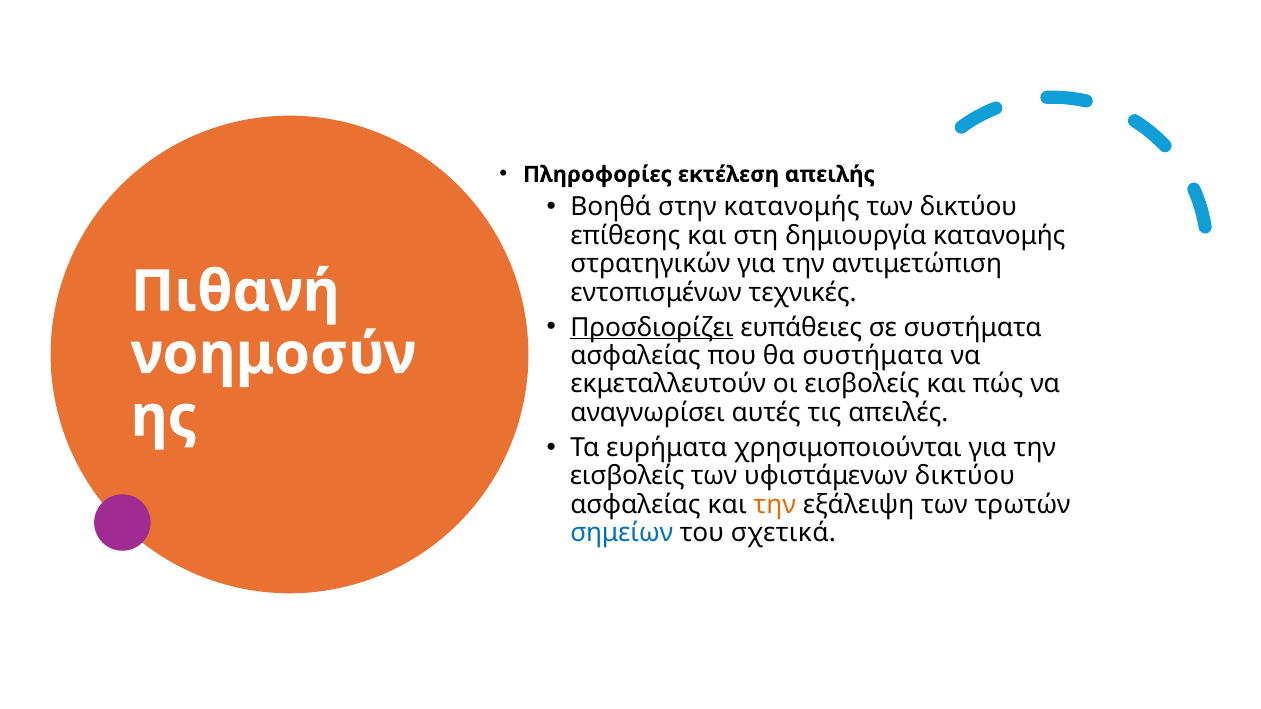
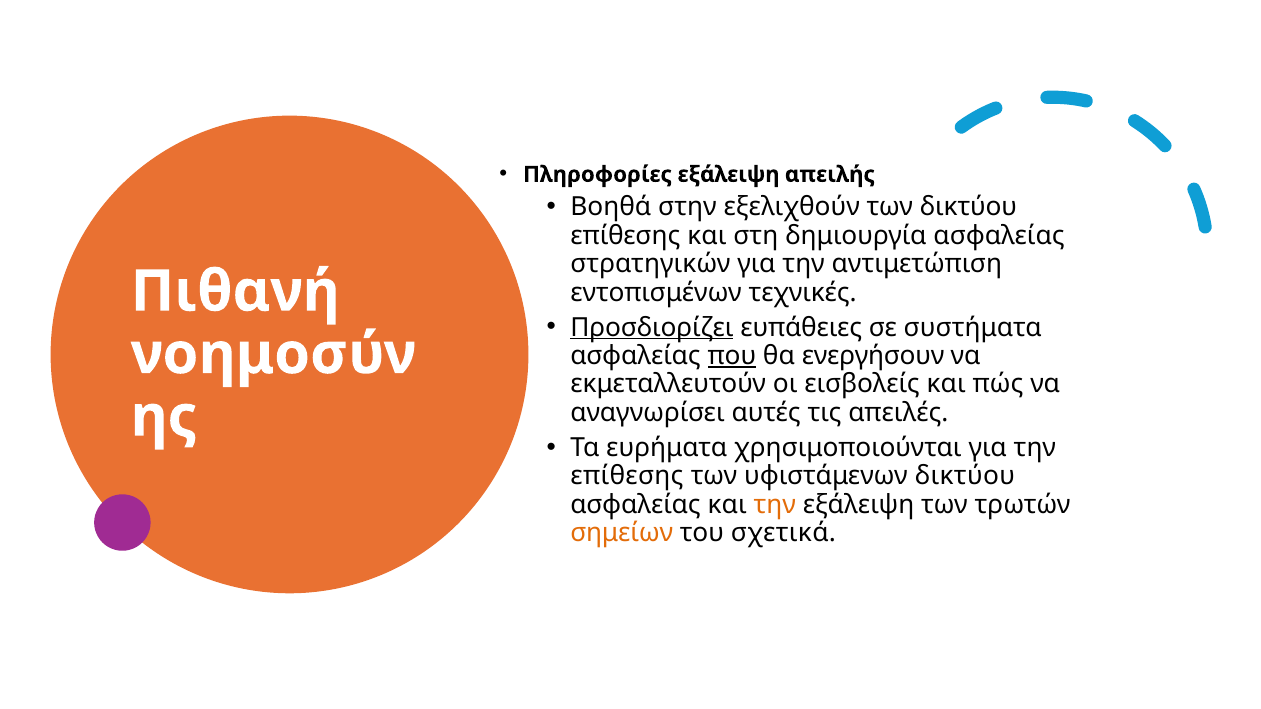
Πληροφορίες εκτέλεση: εκτέλεση -> εξάλειψη (729, 175)
στην κατανομής: κατανομής -> εξελιχθούν (792, 207)
δημιουργία κατανομής: κατανομής -> ασφαλείας (999, 236)
που underline: none -> present (732, 356)
θα συστήματα: συστήματα -> ενεργήσουν (873, 356)
εισβολείς: εισβολείς -> επίθεσης (627, 476)
σημείων colour: blue -> orange (622, 533)
